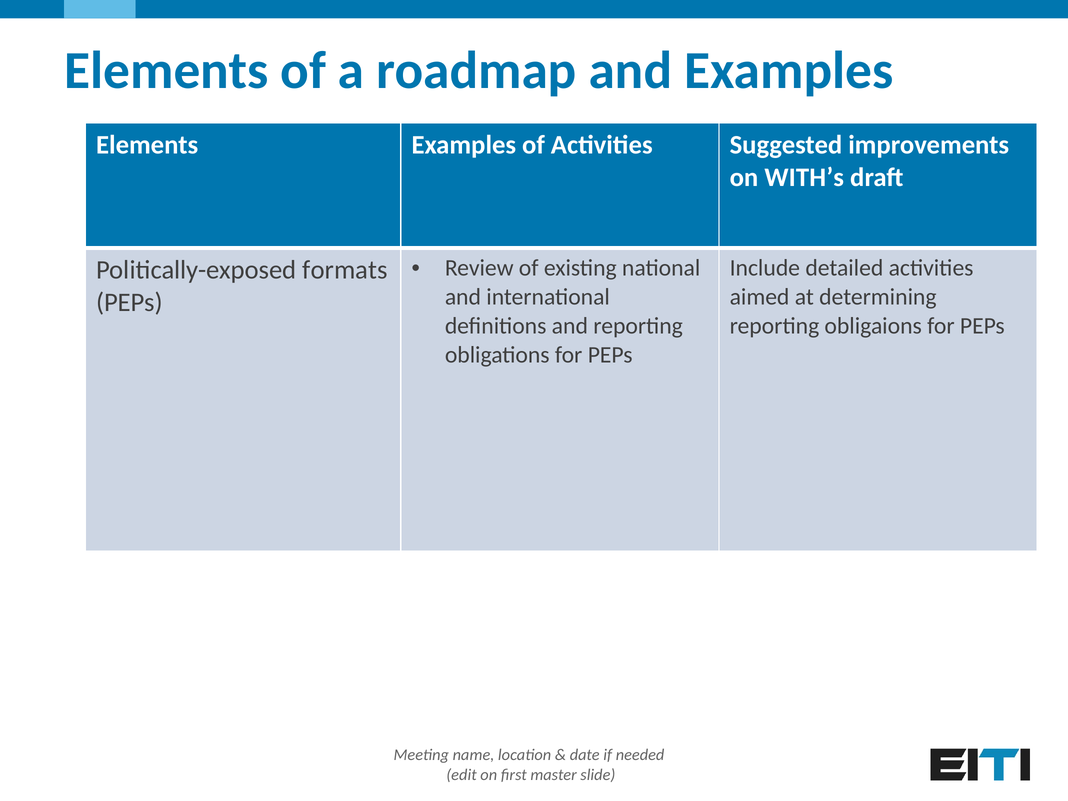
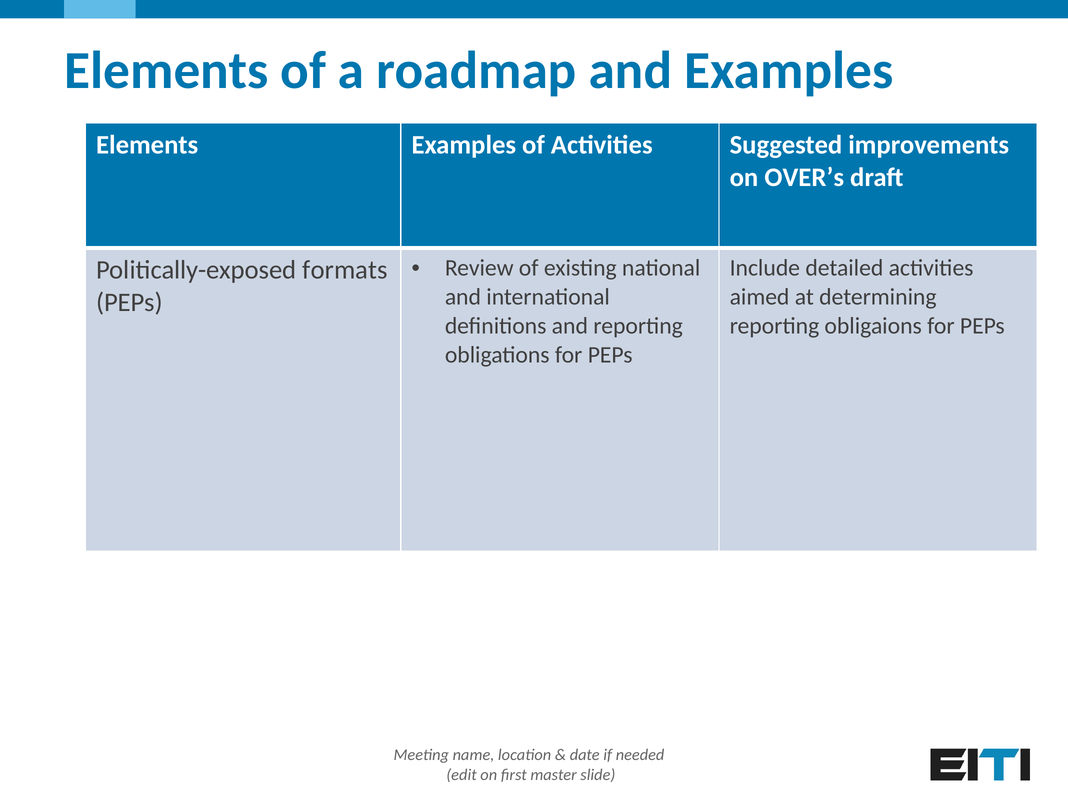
WITH’s: WITH’s -> OVER’s (804, 177)
